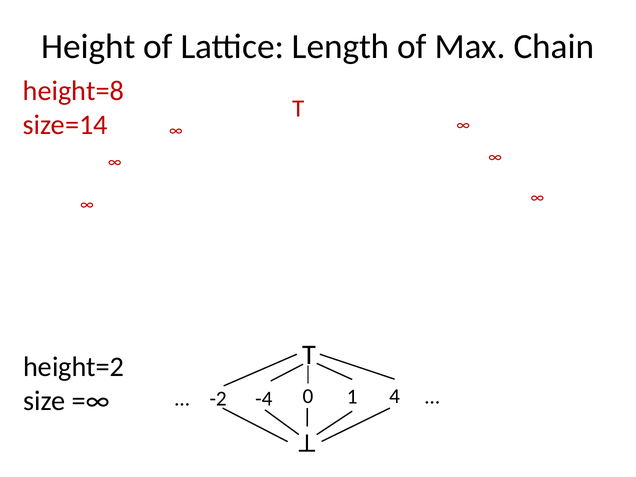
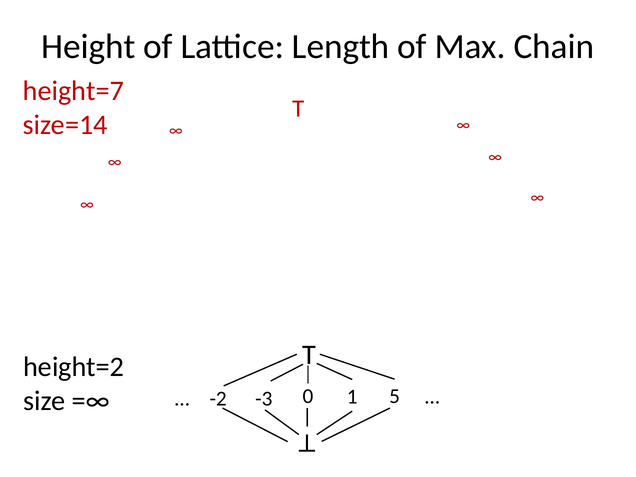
height=8: height=8 -> height=7 (73, 91)
-4: -4 -> -3 (264, 399)
4: 4 -> 5 (395, 396)
